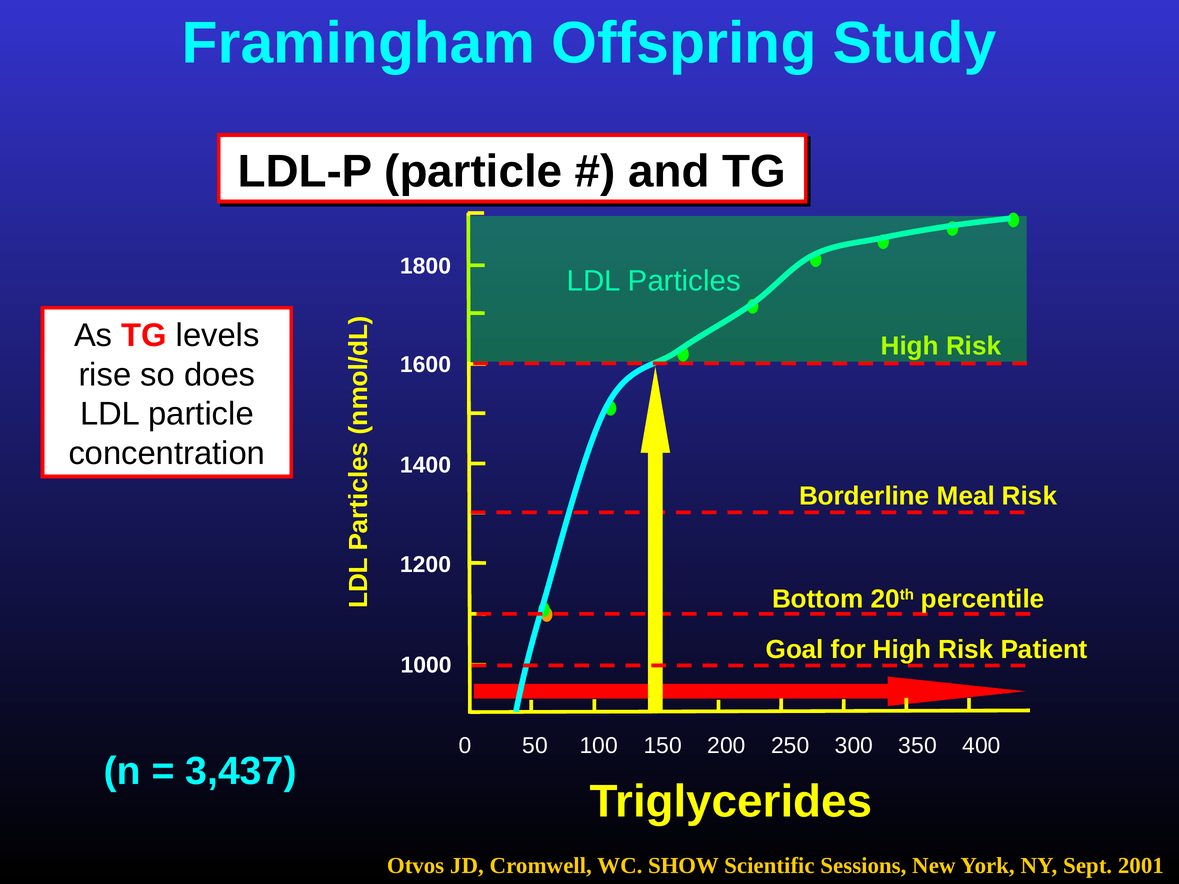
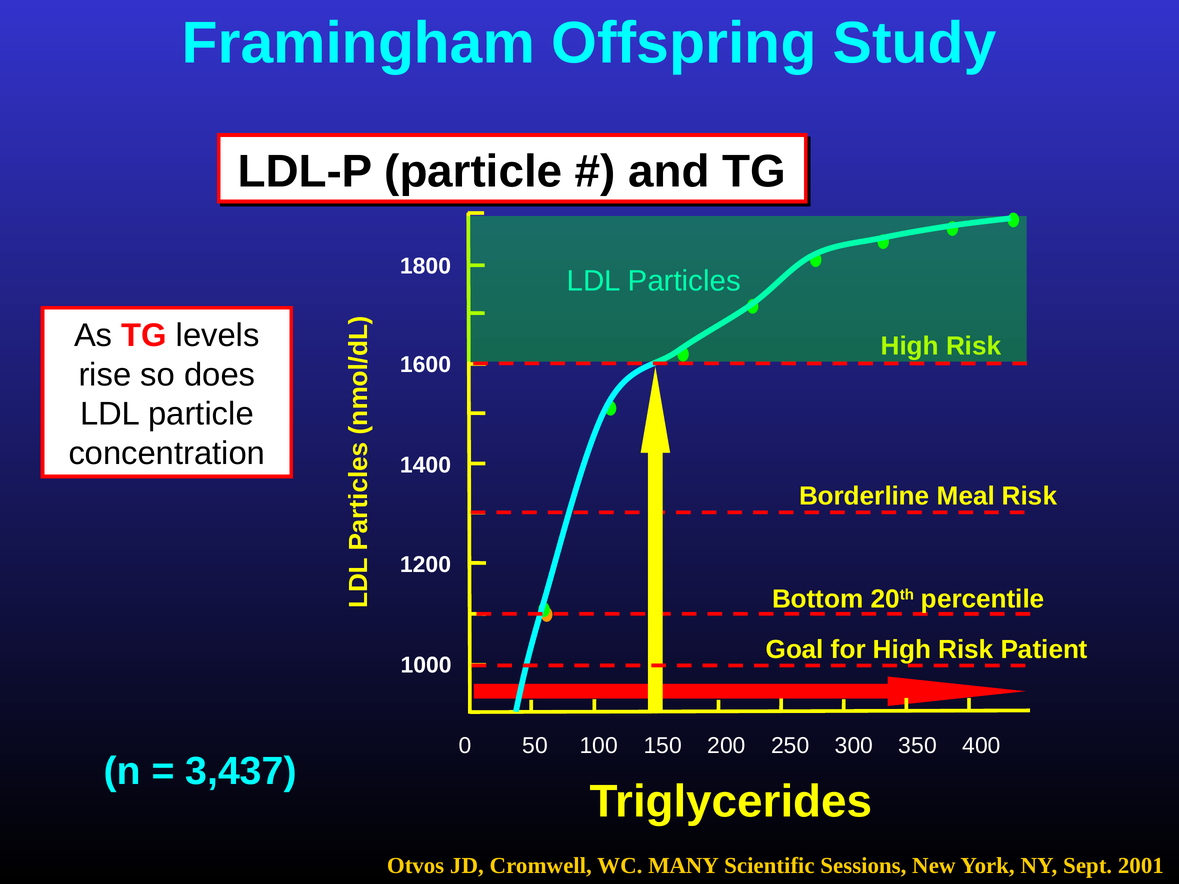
SHOW: SHOW -> MANY (683, 866)
